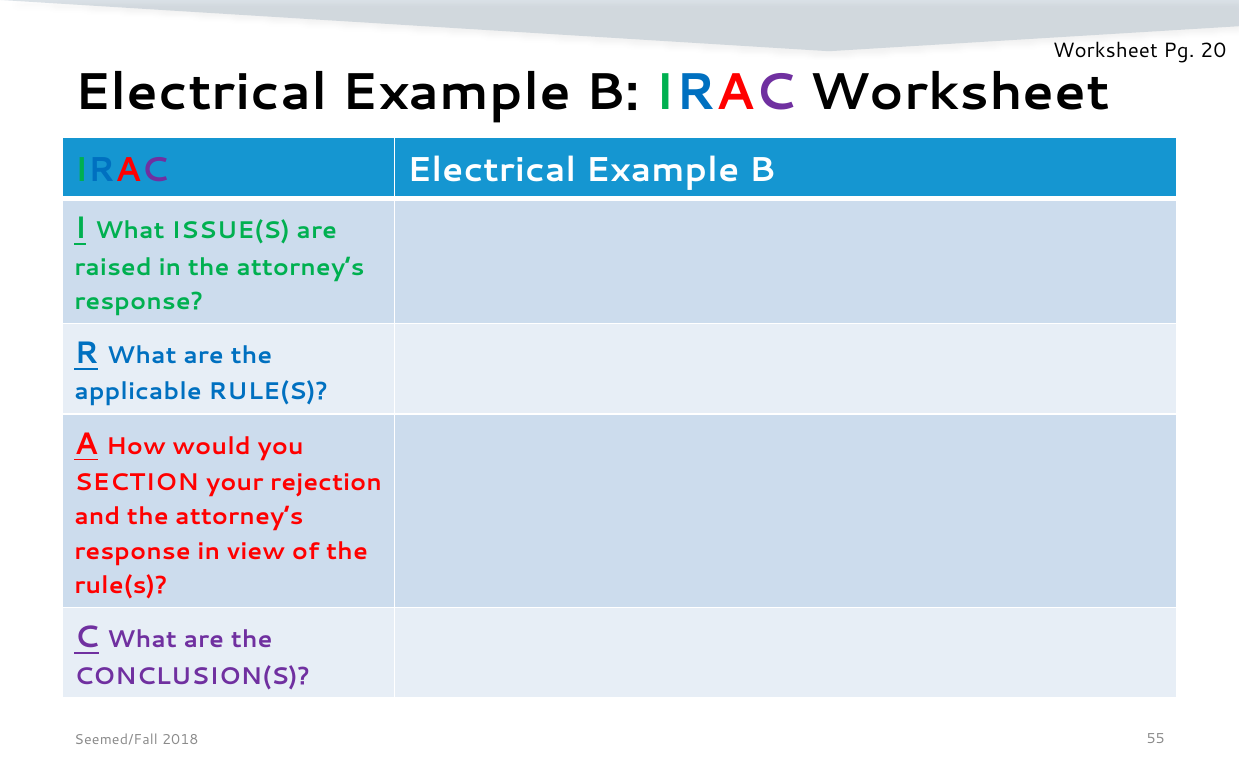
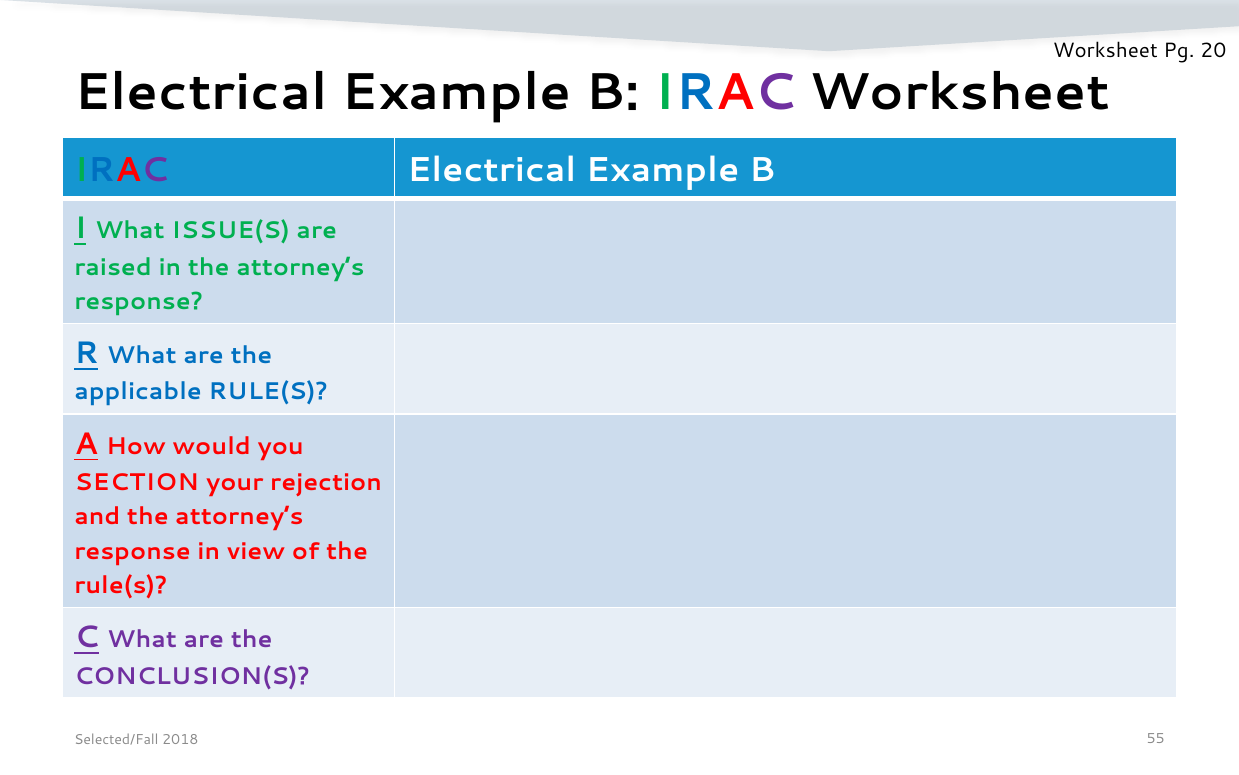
Seemed/Fall: Seemed/Fall -> Selected/Fall (116, 739)
